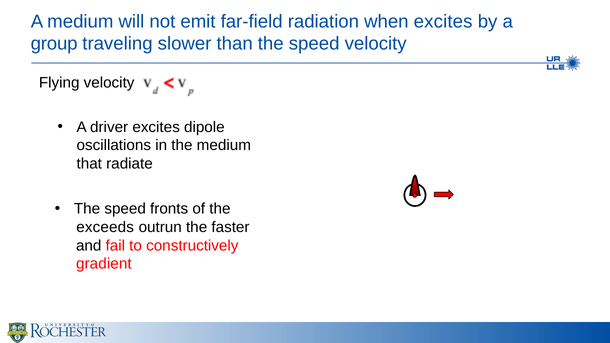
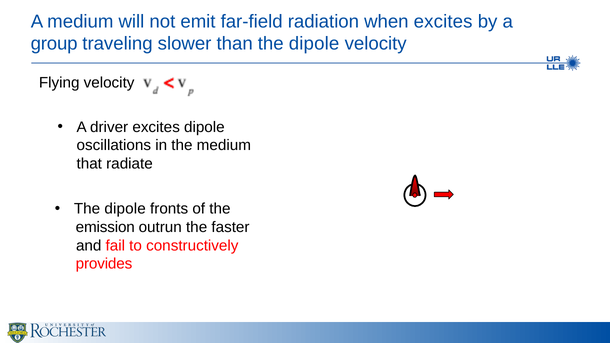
than the speed: speed -> dipole (314, 44)
speed: speed -> dipole (125, 209)
exceeds: exceeds -> emission (105, 227)
gradient: gradient -> provides (104, 264)
